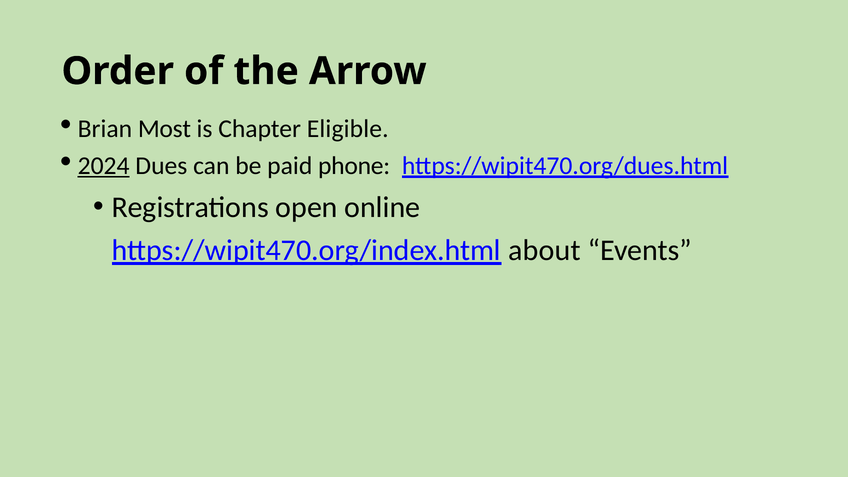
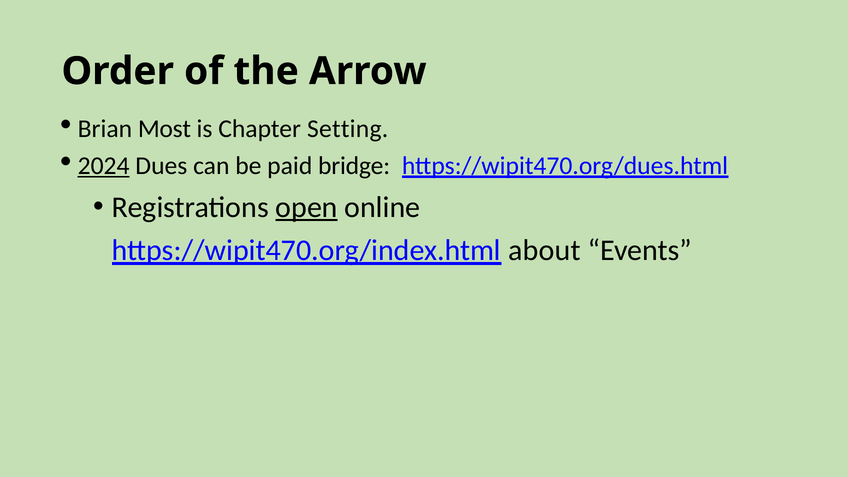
Eligible: Eligible -> Setting (348, 129)
phone: phone -> bridge (354, 166)
open underline: none -> present (307, 207)
